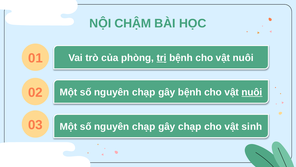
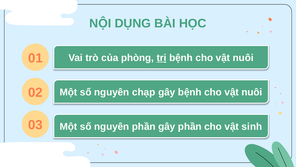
CHẬM: CHẬM -> DỤNG (133, 23)
nuôi underline: present -> none (252, 92)
chạp: chạp -> phần (144, 126)
gây chạp: chạp -> phần (190, 126)
